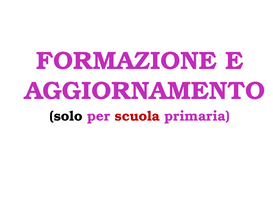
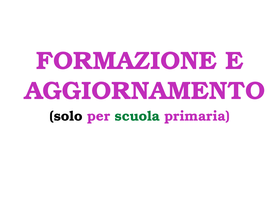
scuola colour: red -> green (137, 116)
